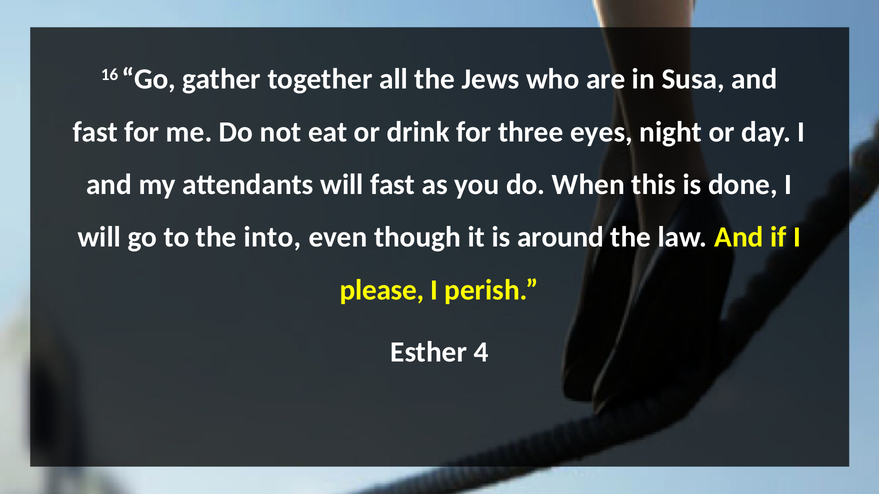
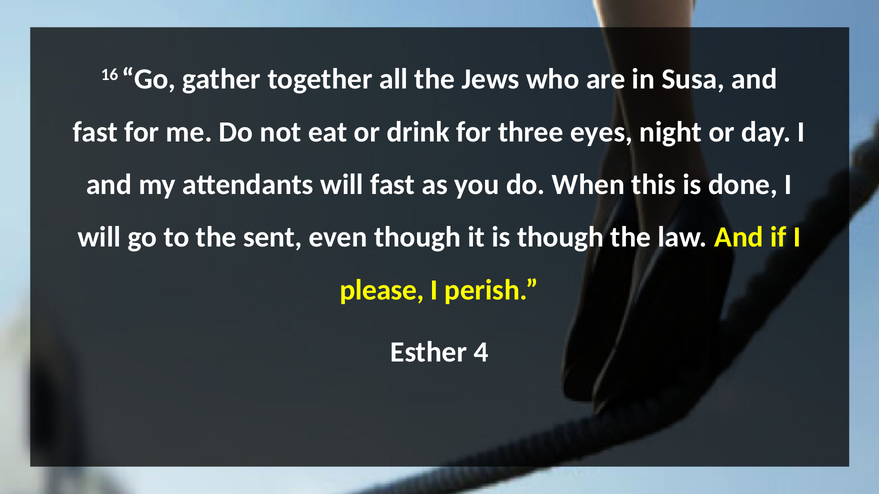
into: into -> sent (273, 238)
is around: around -> though (560, 238)
